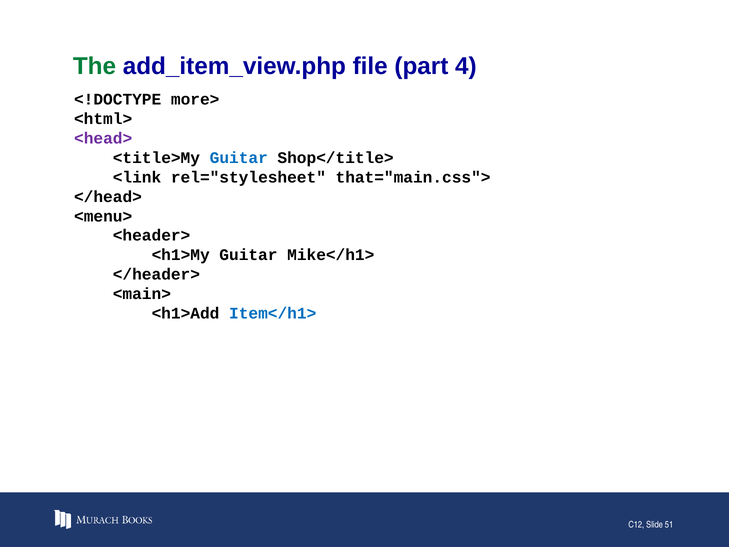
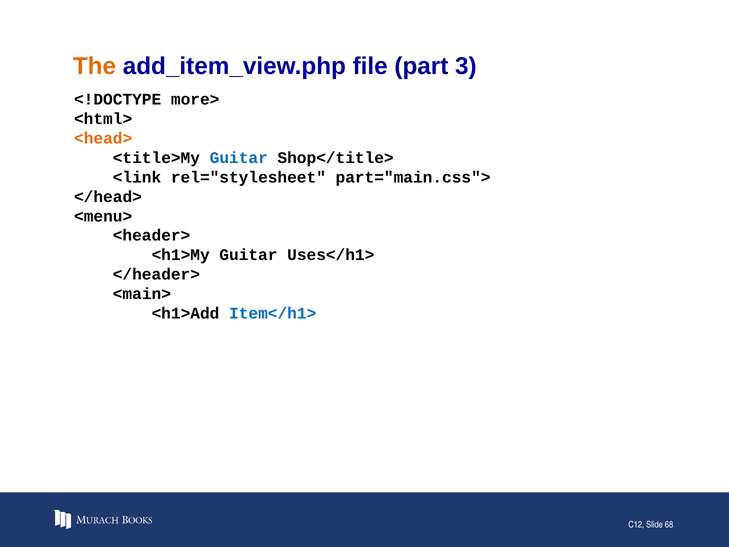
The colour: green -> orange (94, 66)
4: 4 -> 3 (466, 66)
<head> colour: purple -> orange (103, 138)
that="main.css">: that="main.css"> -> part="main.css"> (413, 177)
Mike</h1>: Mike</h1> -> Uses</h1> (331, 255)
51: 51 -> 68 (669, 525)
